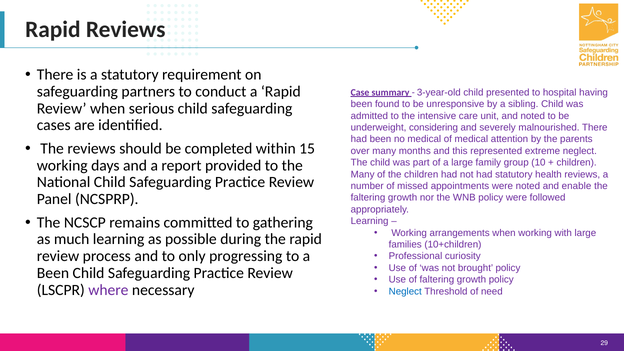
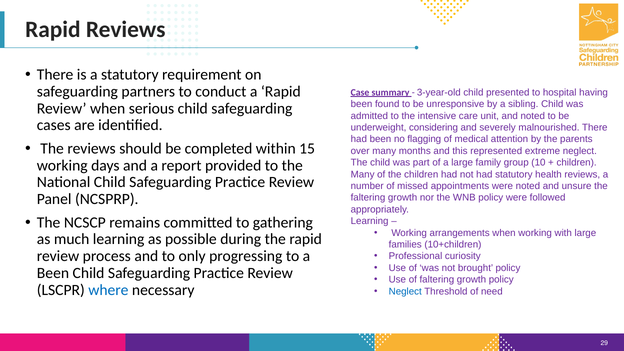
no medical: medical -> flagging (424, 139)
enable: enable -> unsure (577, 186)
where colour: purple -> blue (108, 290)
